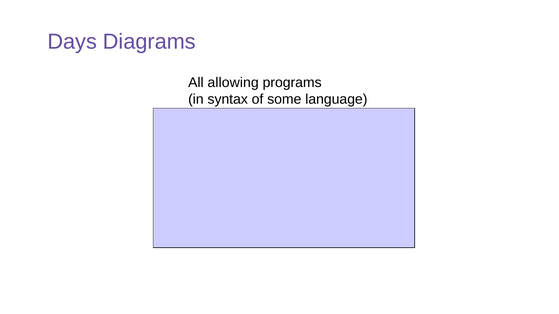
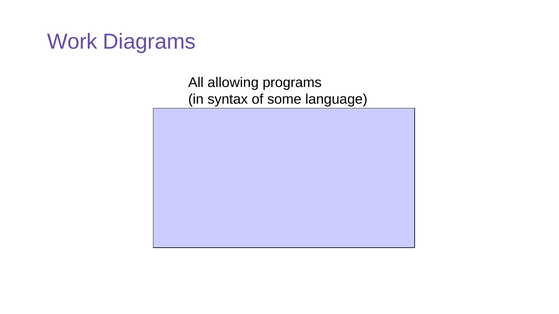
Days: Days -> Work (72, 42)
